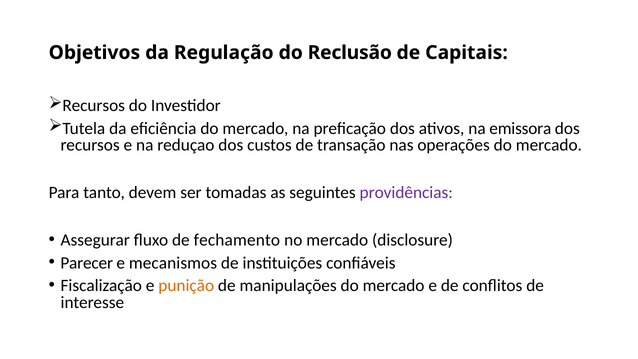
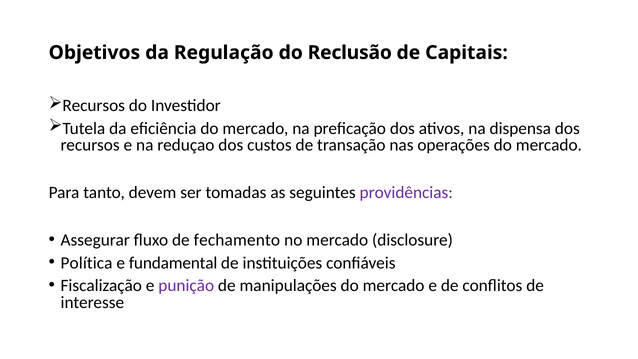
emissora: emissora -> dispensa (520, 128)
Parecer: Parecer -> Política (87, 263)
mecanismos: mecanismos -> fundamental (173, 263)
punição colour: orange -> purple (186, 285)
